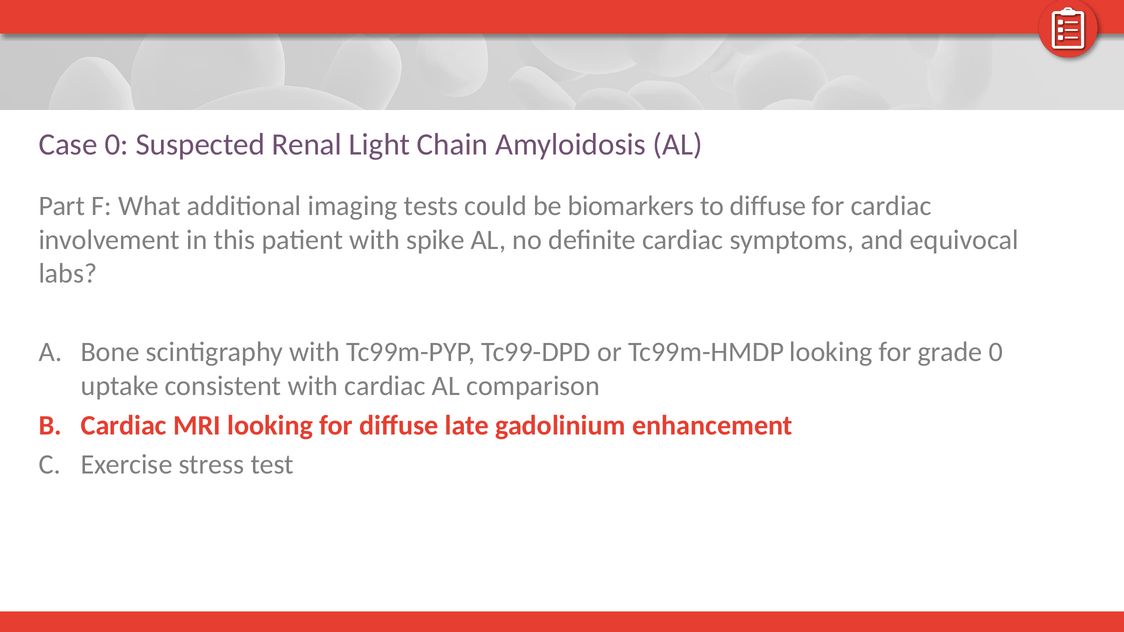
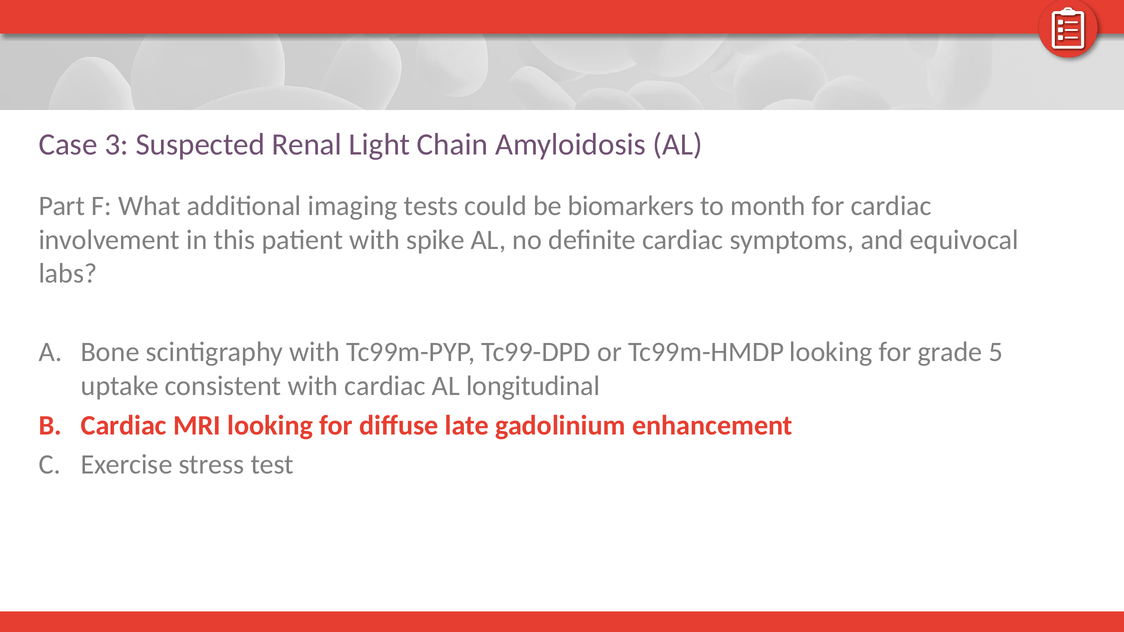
Case 0: 0 -> 3 (117, 144)
to diffuse: diffuse -> month (768, 206)
grade 0: 0 -> 5 (996, 352)
comparison: comparison -> longitudinal (533, 386)
